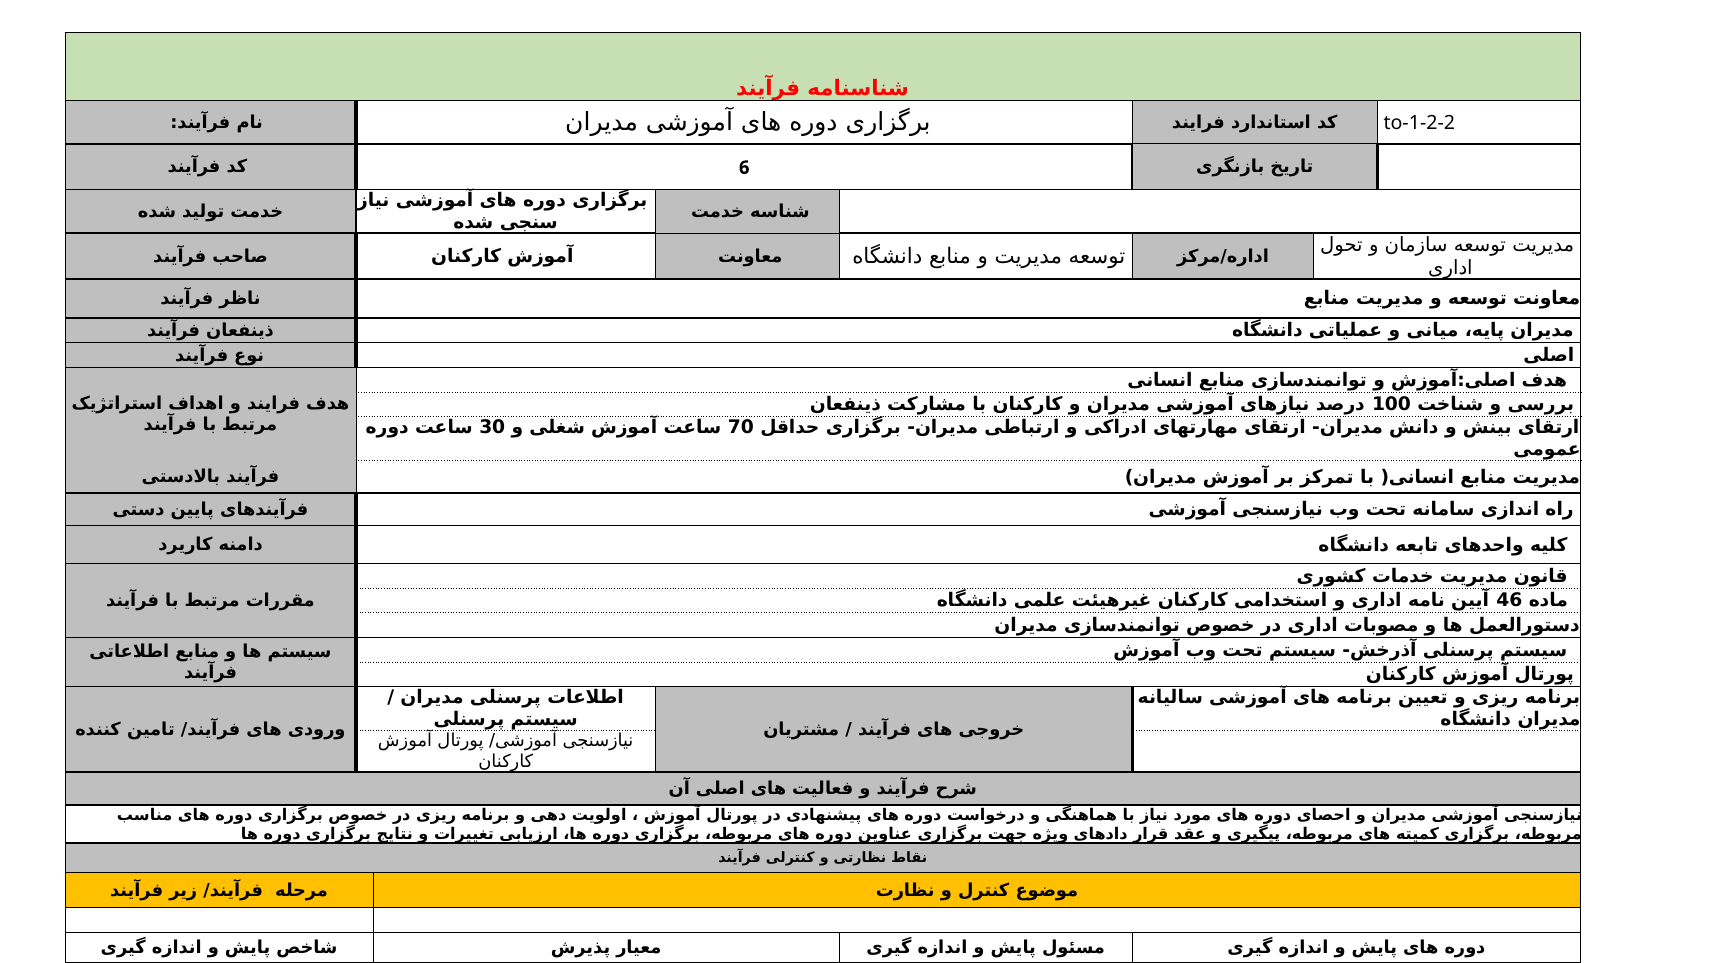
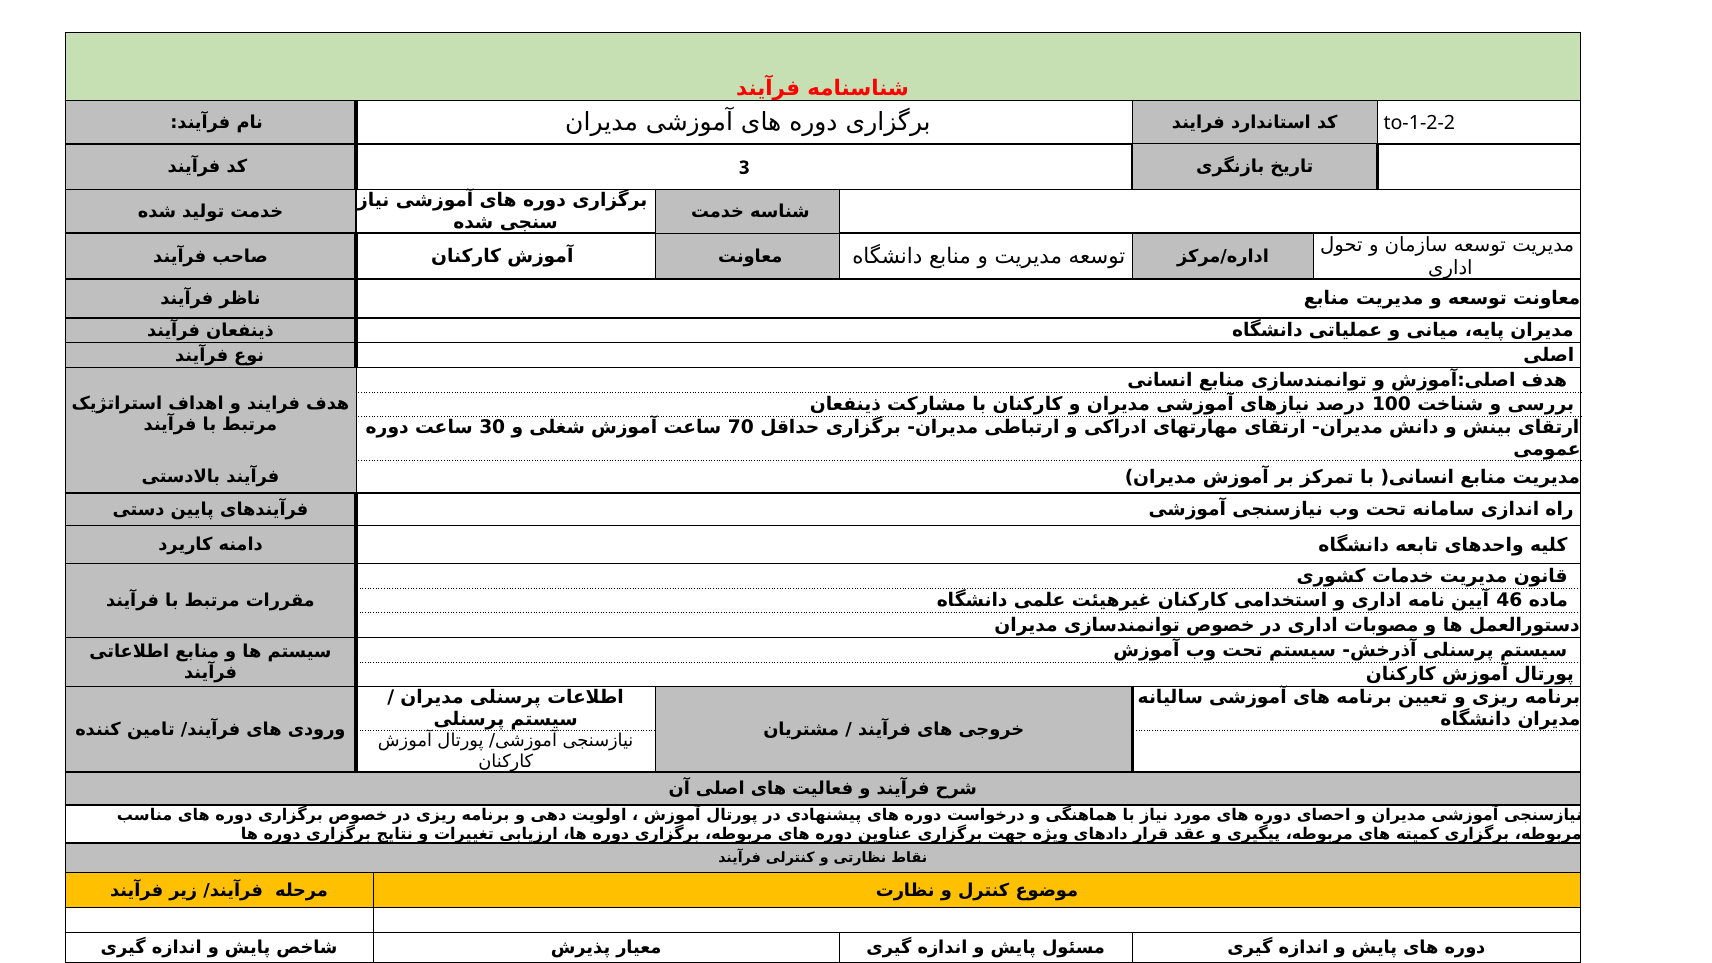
6: 6 -> 3 (744, 168)
